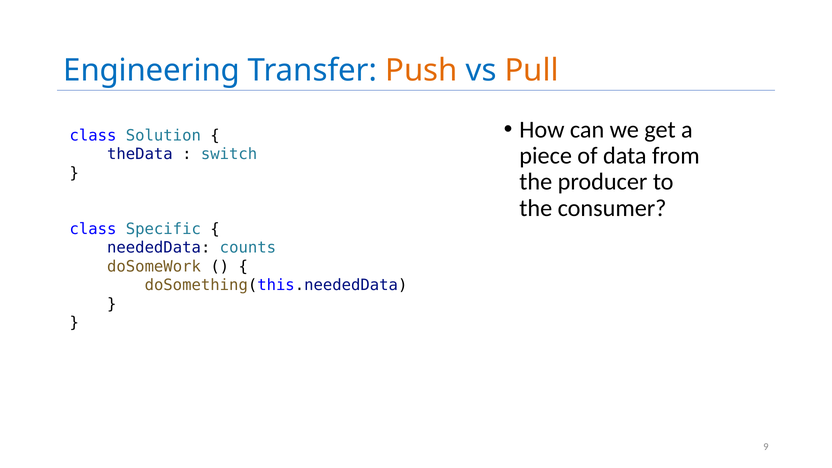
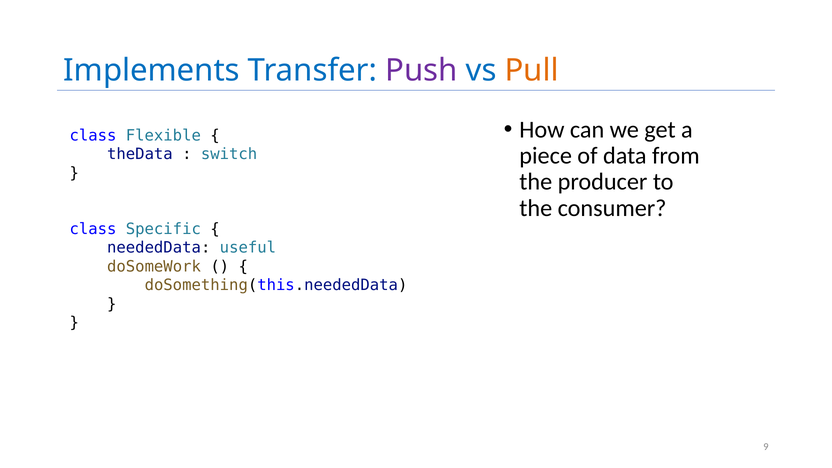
Engineering: Engineering -> Implements (152, 70)
Push colour: orange -> purple (421, 70)
Solution: Solution -> Flexible (163, 136)
counts: counts -> useful (248, 248)
